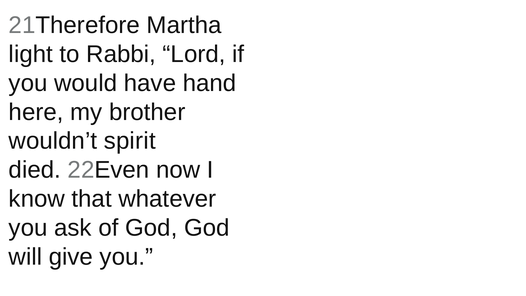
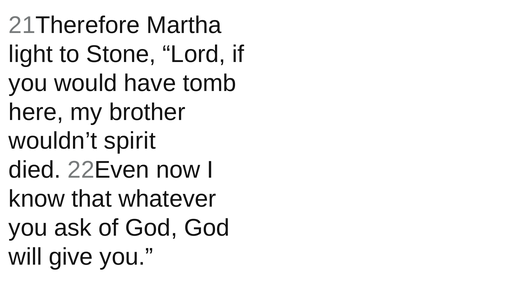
Rabbi: Rabbi -> Stone (121, 54)
hand: hand -> tomb (210, 83)
